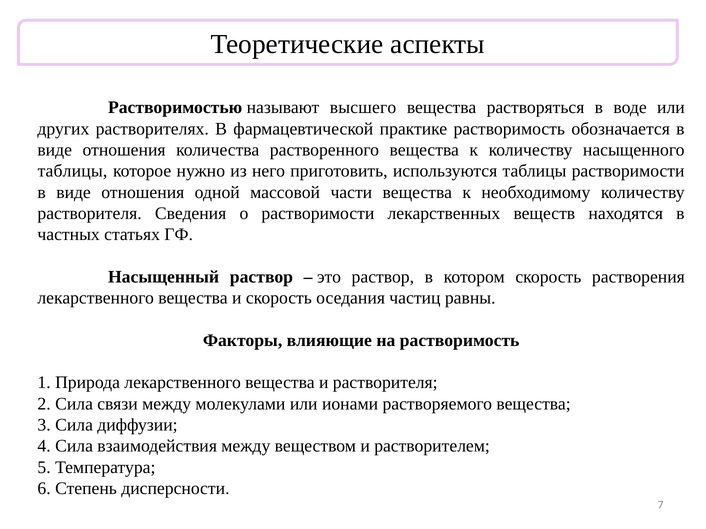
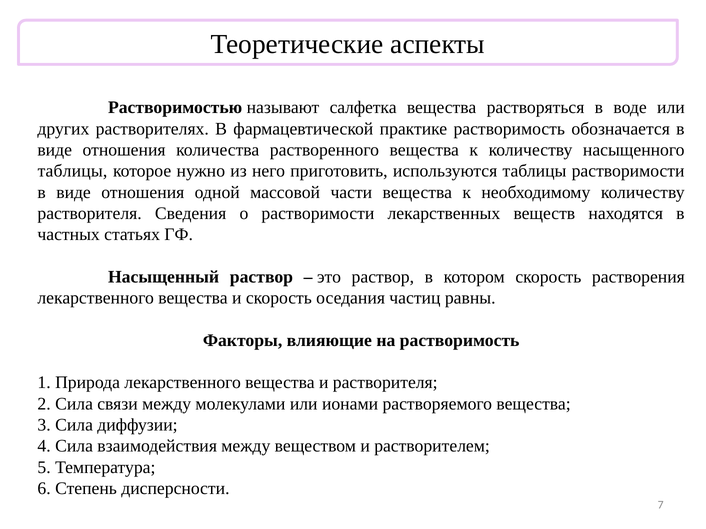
высшего: высшего -> салфетка (363, 108)
